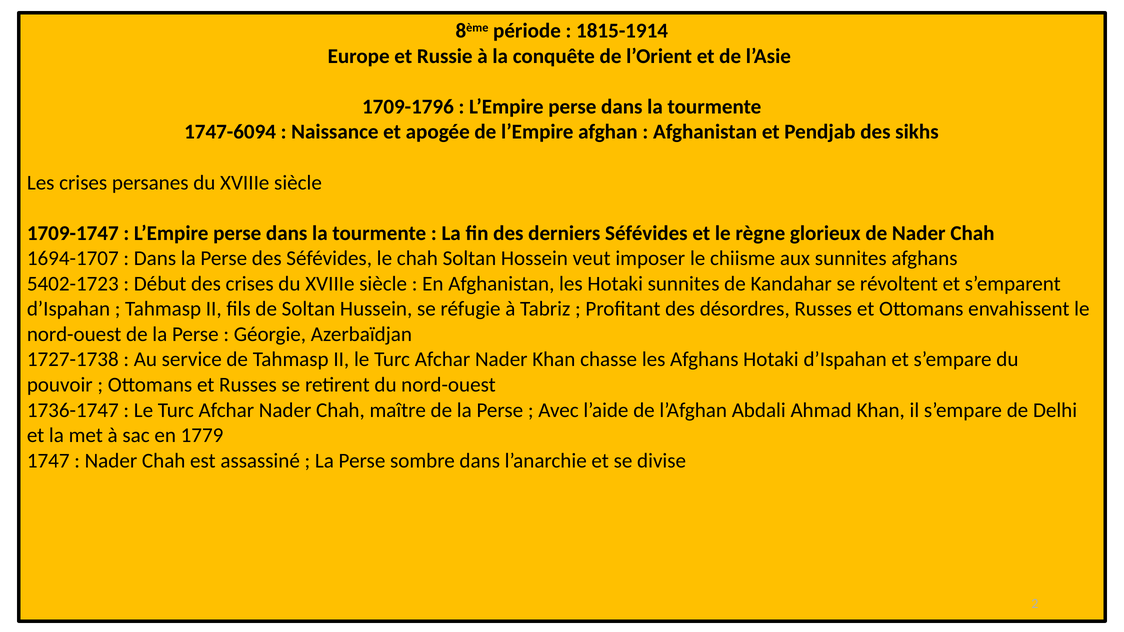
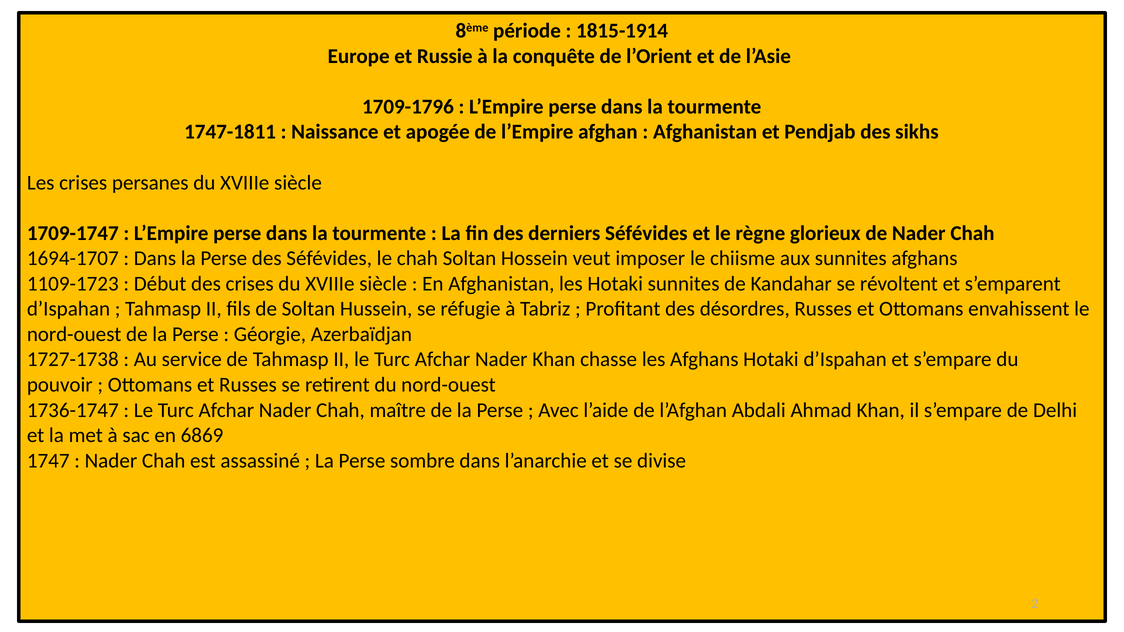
1747-6094: 1747-6094 -> 1747-1811 (230, 132)
5402-1723: 5402-1723 -> 1109-1723 (73, 284)
1779: 1779 -> 6869 (202, 436)
